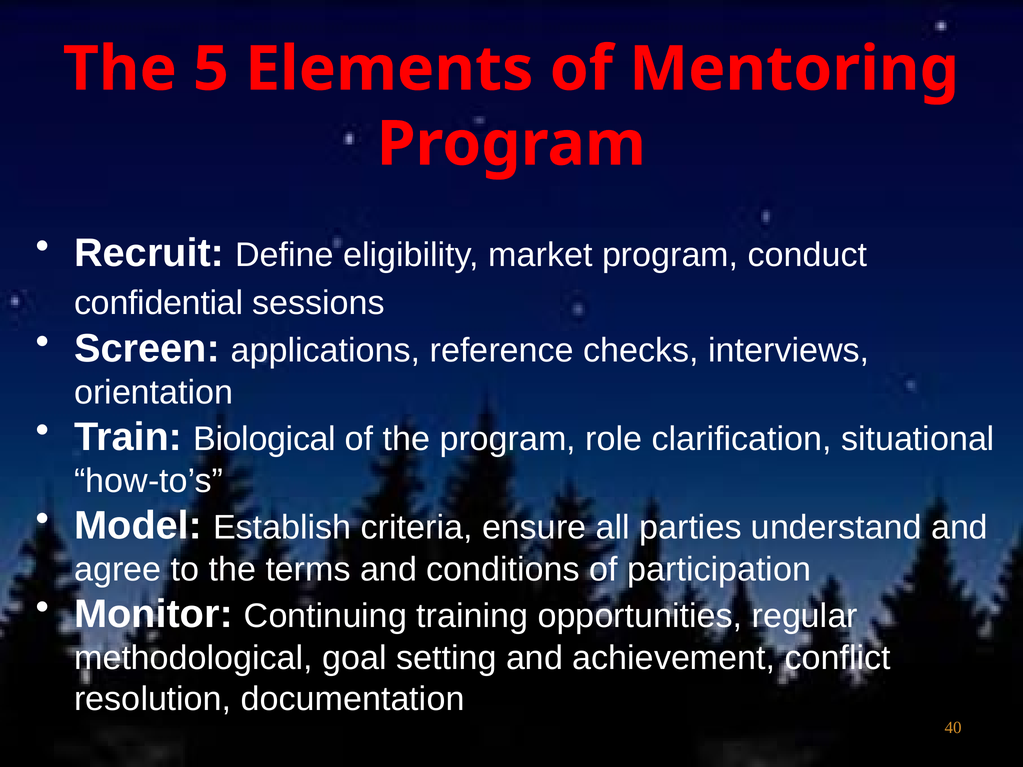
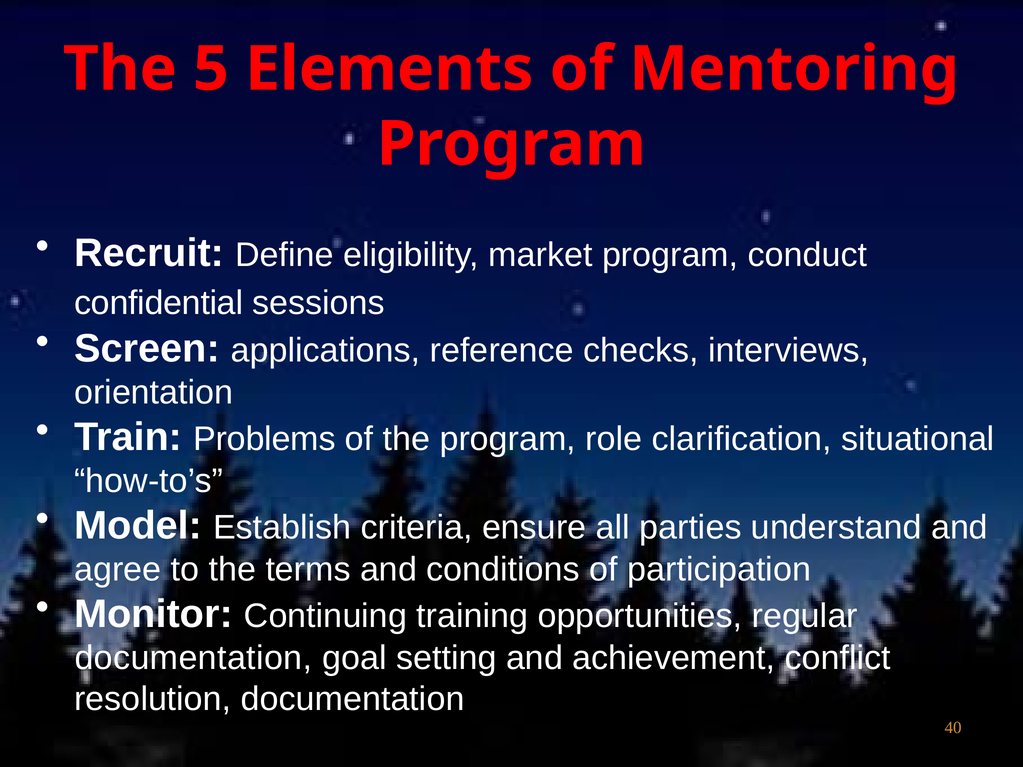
Biological: Biological -> Problems (265, 439)
methodological: methodological -> documentation (193, 658)
